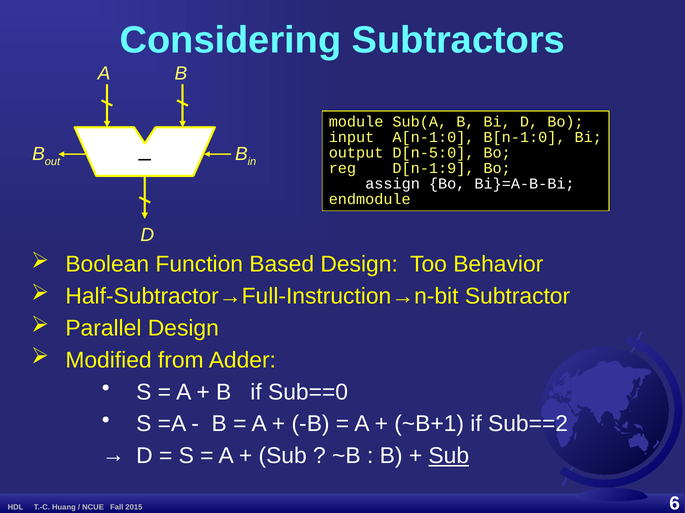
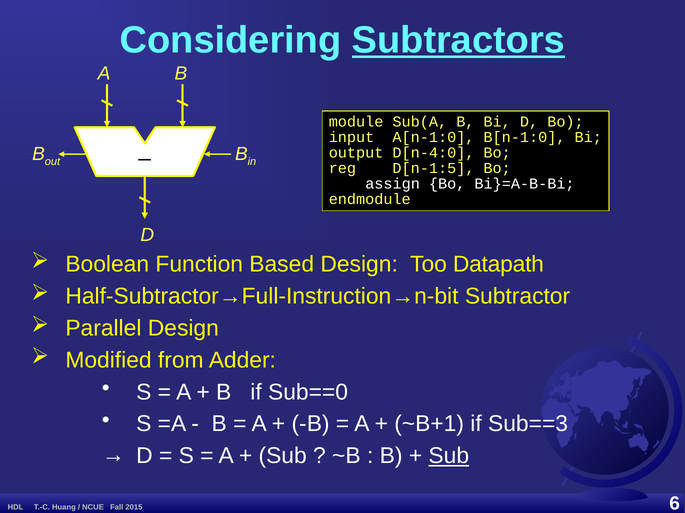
Subtractors underline: none -> present (458, 40)
D[n-5:0: D[n-5:0 -> D[n-4:0 (433, 153)
D[n-1:9: D[n-1:9 -> D[n-1:5 (433, 168)
Behavior: Behavior -> Datapath (498, 265)
Sub==2: Sub==2 -> Sub==3 (528, 425)
